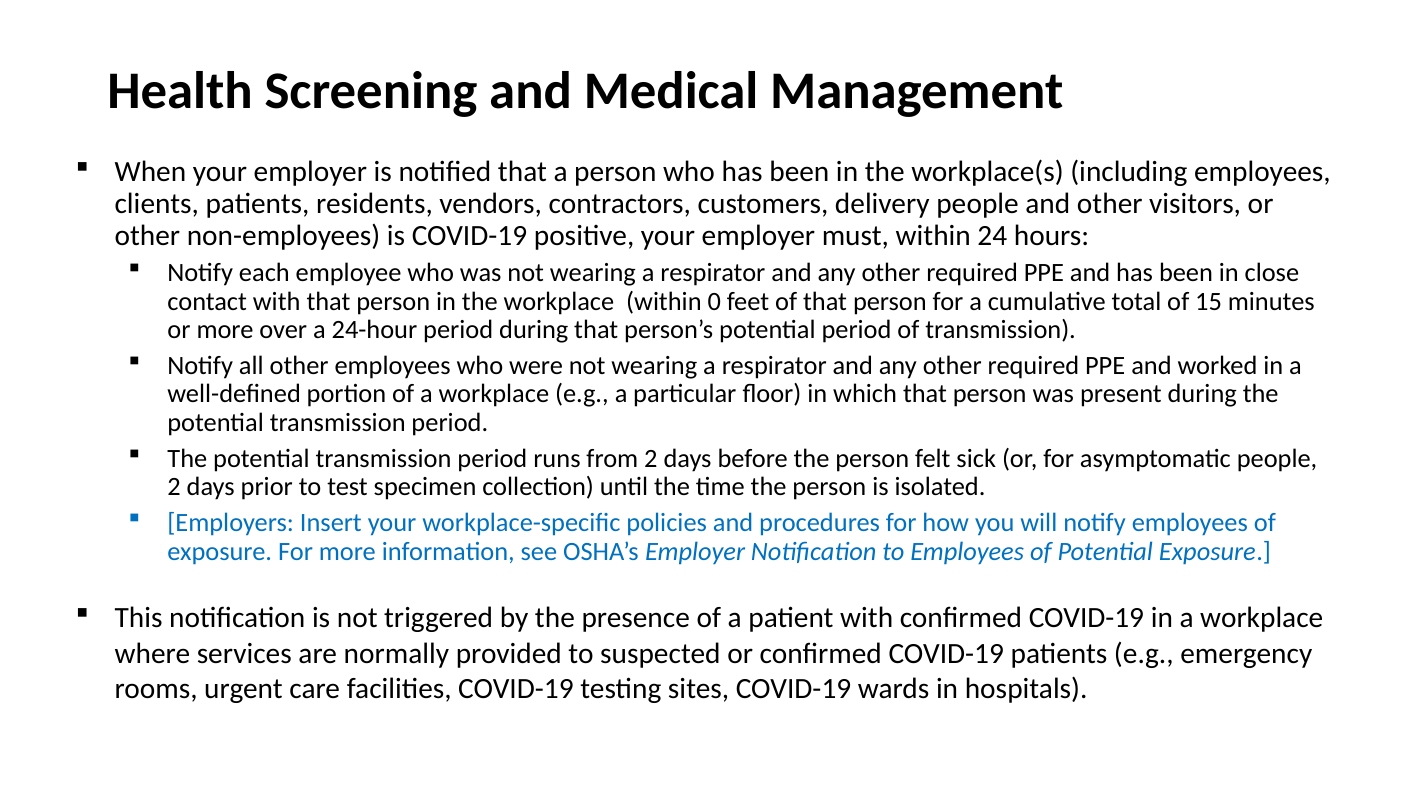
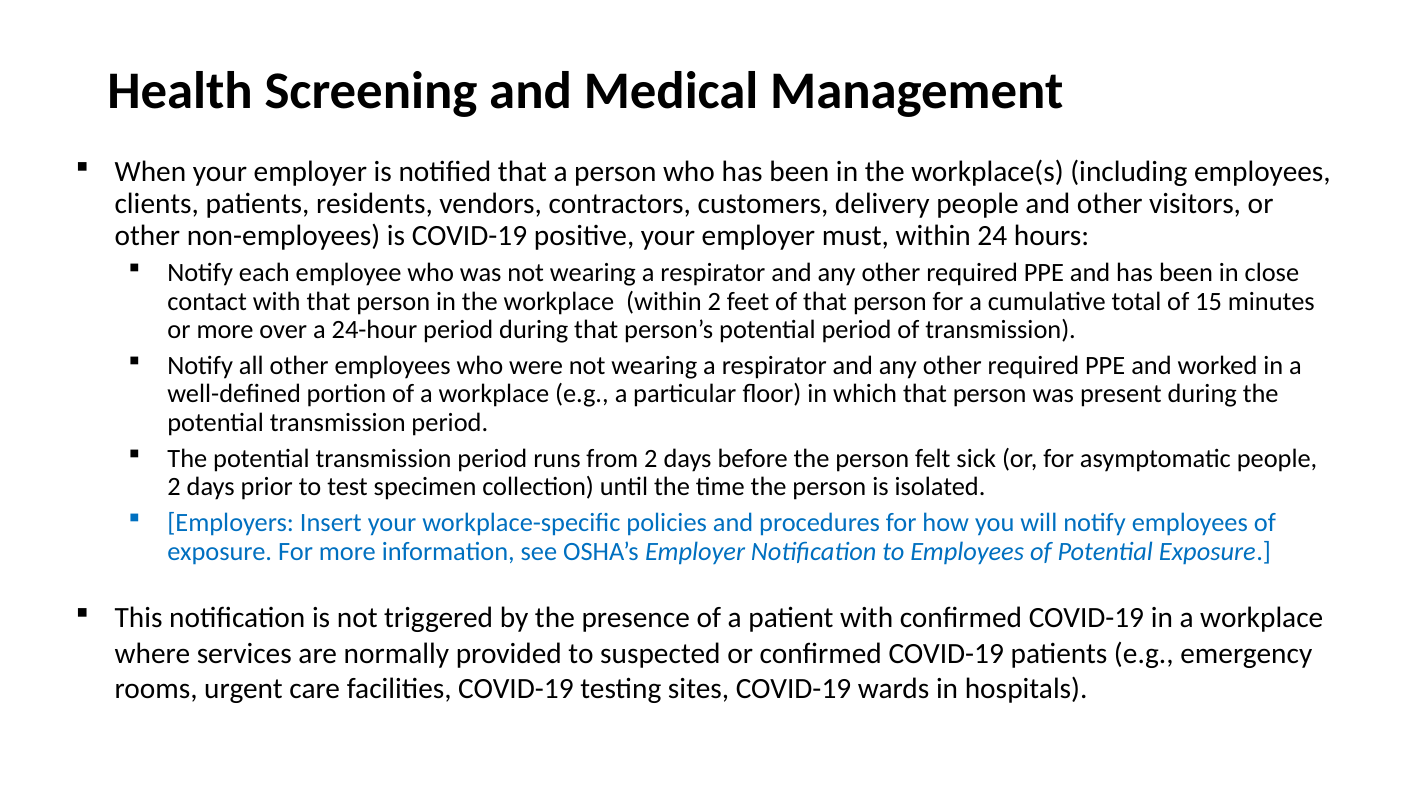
within 0: 0 -> 2 (714, 301)
